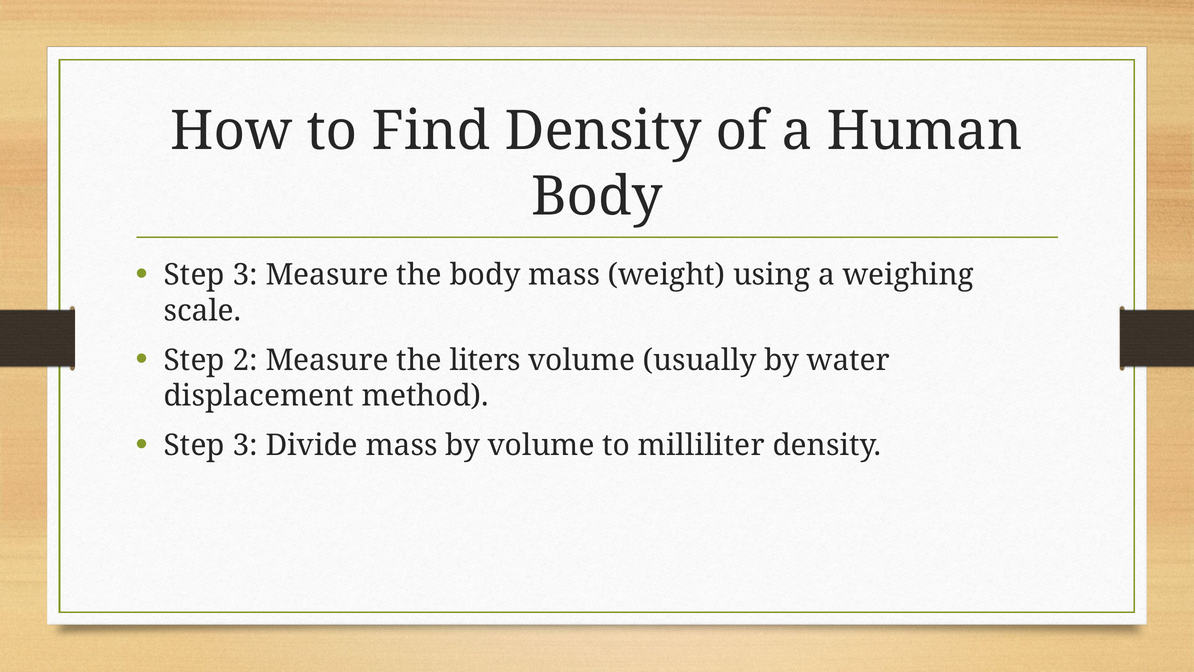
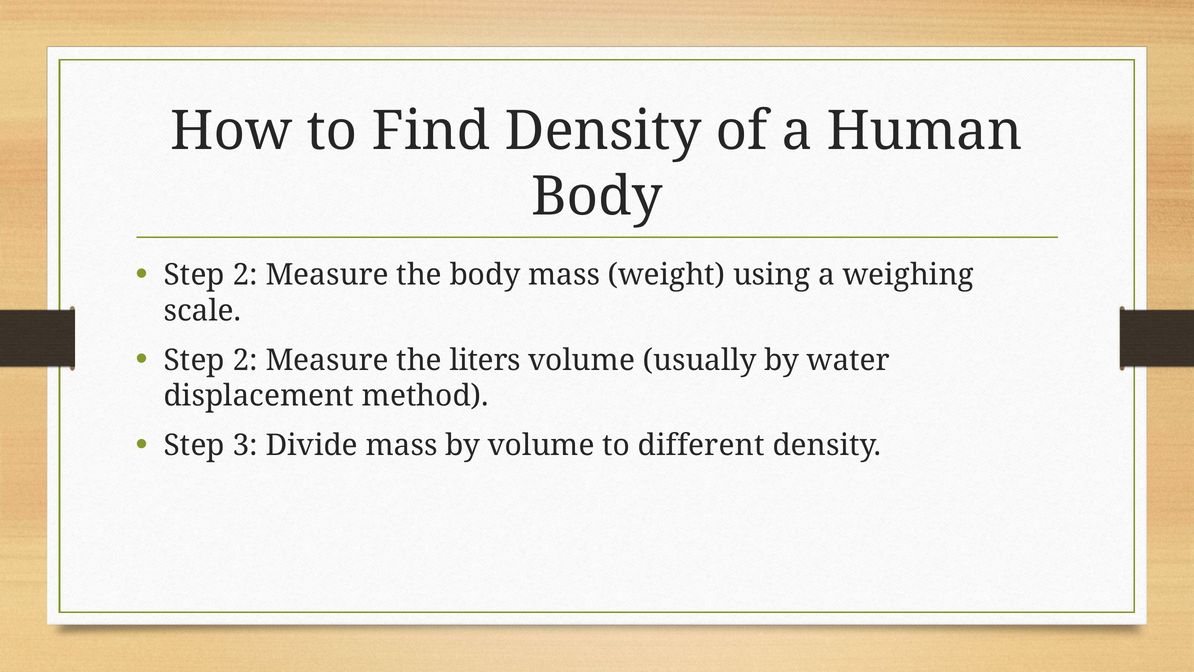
3: 3 -> 2 (245, 275)
milliliter: milliliter -> different (701, 445)
